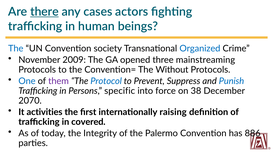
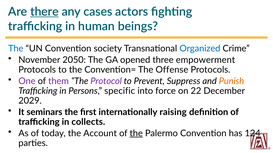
2009: 2009 -> 2050 (74, 60)
mainstreaming: mainstreaming -> empowerment (205, 60)
Without: Without -> Offense (172, 70)
One colour: blue -> purple (27, 81)
Protocol colour: blue -> purple (106, 81)
Punish colour: blue -> orange (231, 81)
38: 38 -> 22 (196, 91)
2070: 2070 -> 2029 (30, 101)
activities: activities -> seminars (44, 112)
covered: covered -> collects (88, 122)
Integrity: Integrity -> Account (100, 134)
the underline: none -> present (136, 134)
886: 886 -> 124 (253, 134)
